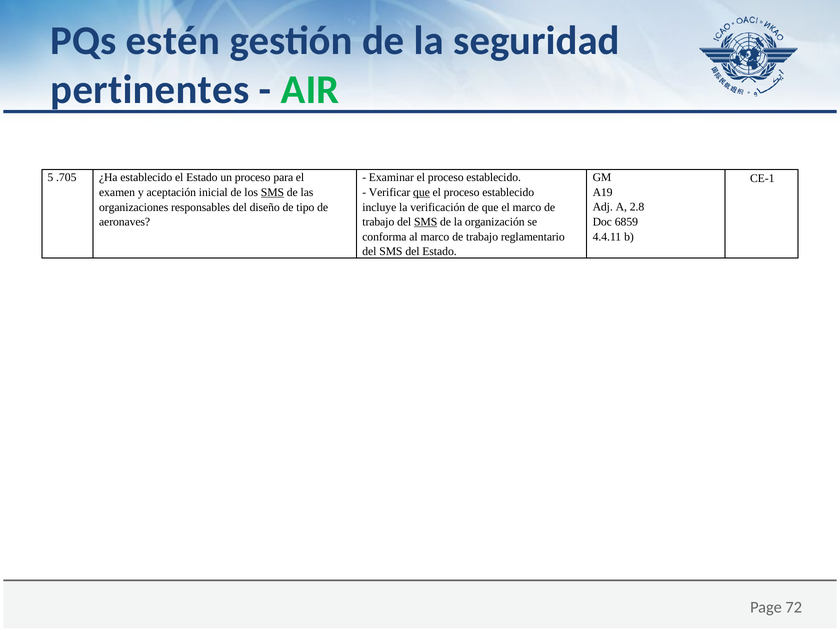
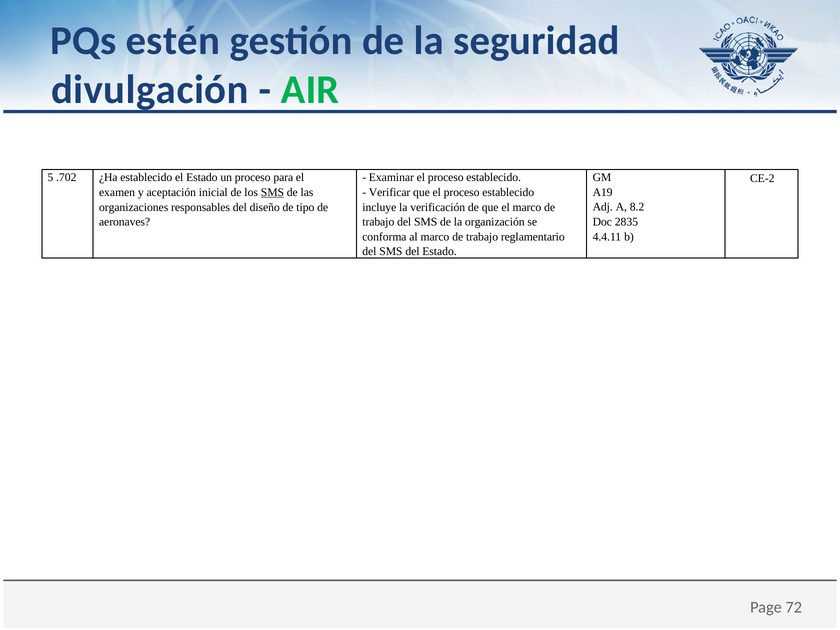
pertinentes: pertinentes -> divulgación (150, 90)
.705: .705 -> .702 (66, 177)
CE-1: CE-1 -> CE-2 (762, 179)
que underline: present -> none (422, 192)
2.8: 2.8 -> 8.2 (637, 207)
SMS underline: present -> none (426, 222)
6859: 6859 -> 2835 (626, 222)
